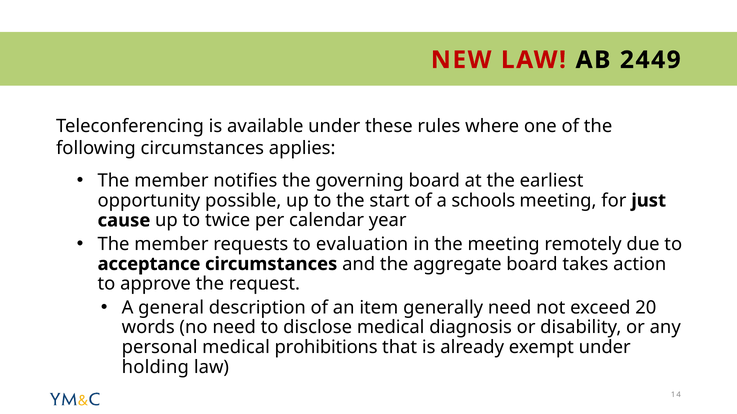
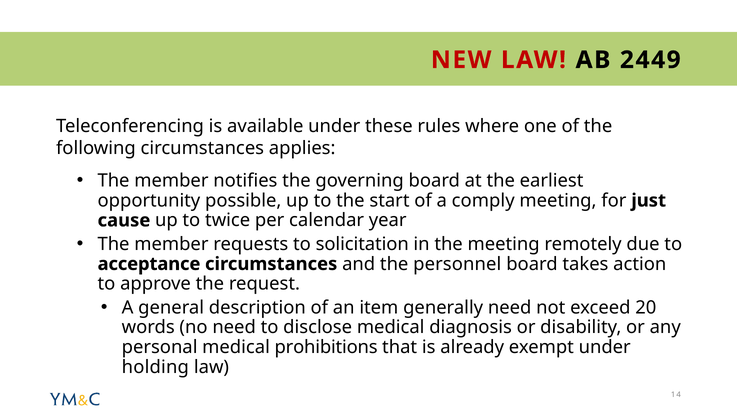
schools: schools -> comply (483, 201)
evaluation: evaluation -> solicitation (362, 244)
aggregate: aggregate -> personnel (457, 264)
